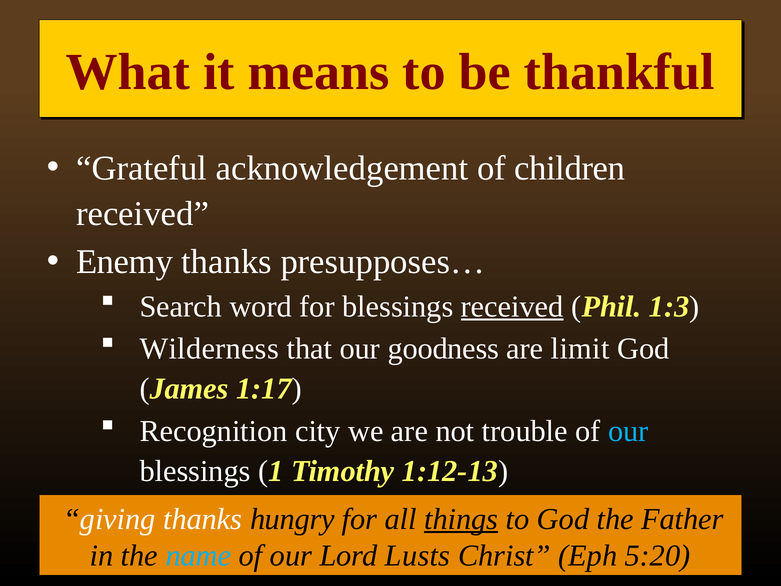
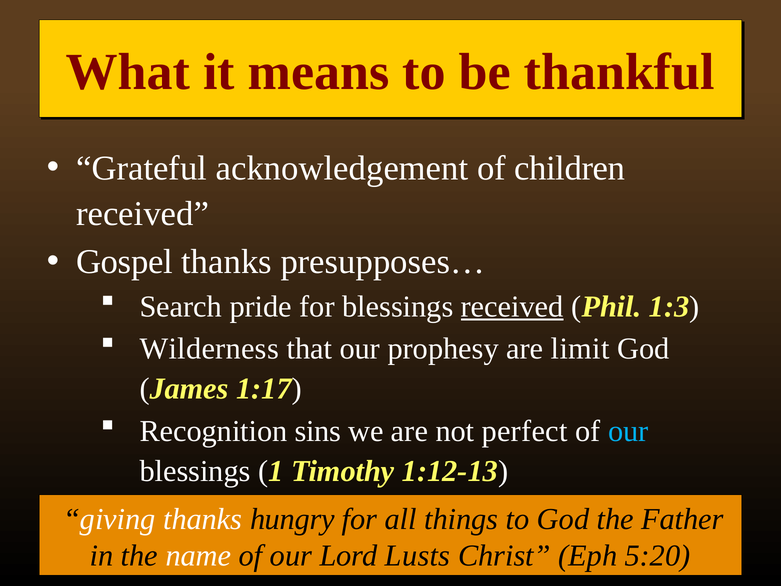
Enemy: Enemy -> Gospel (125, 262)
word: word -> pride (261, 306)
goodness: goodness -> prophesy (443, 349)
city: city -> sins (318, 431)
trouble: trouble -> perfect (525, 431)
things underline: present -> none (461, 519)
name colour: light blue -> white (198, 555)
